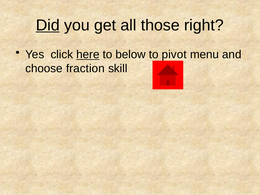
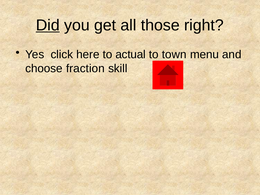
here underline: present -> none (88, 55)
below: below -> actual (131, 55)
pivot: pivot -> town (174, 55)
